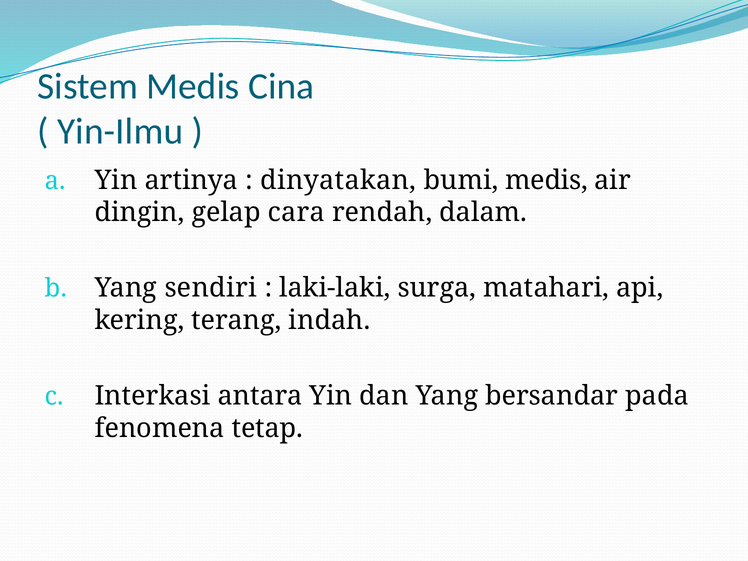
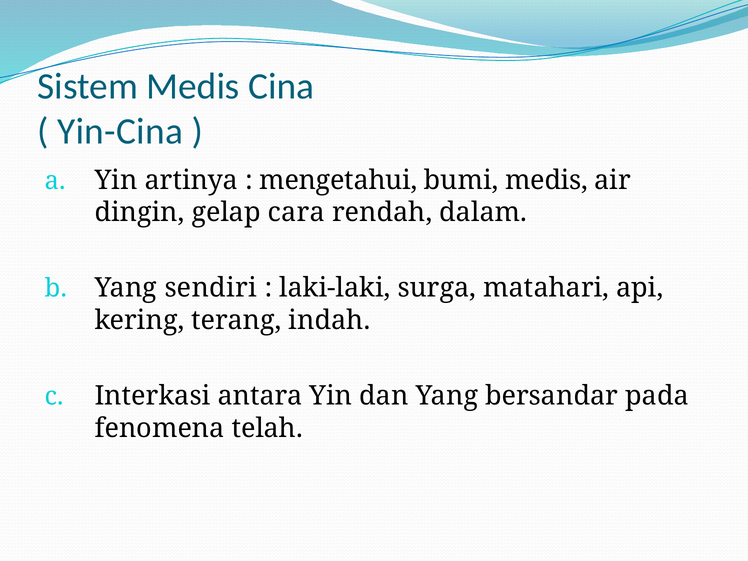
Yin-Ilmu: Yin-Ilmu -> Yin-Cina (120, 131)
dinyatakan: dinyatakan -> mengetahui (338, 180)
tetap: tetap -> telah (267, 428)
